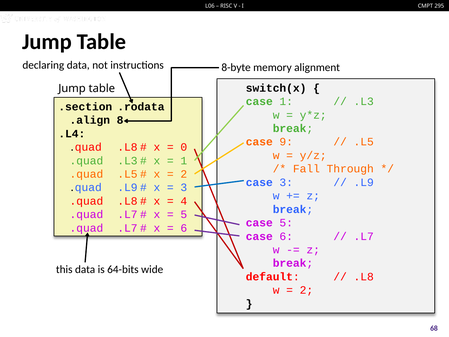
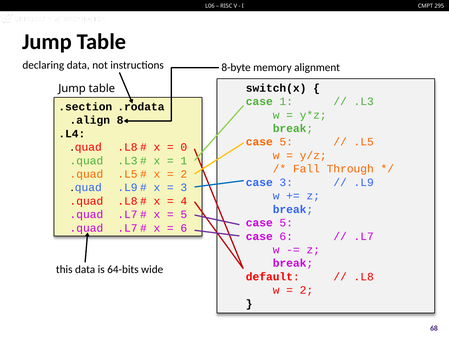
9: 9 -> 5 (286, 142)
